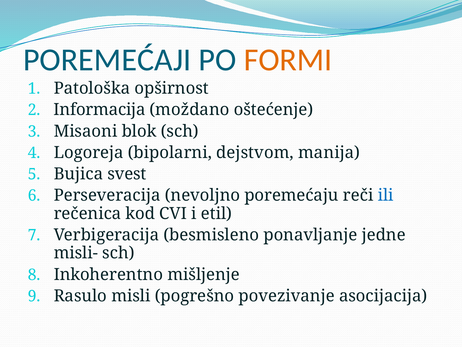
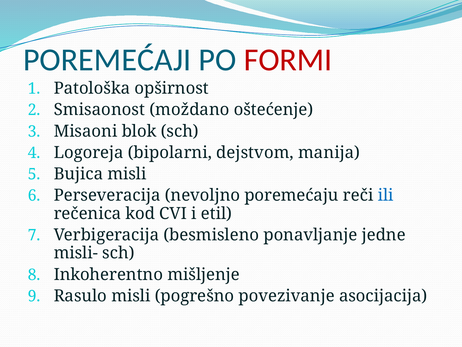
FORMI colour: orange -> red (288, 60)
Informacija: Informacija -> Smisaonost (99, 110)
Bujica svest: svest -> misli (127, 174)
